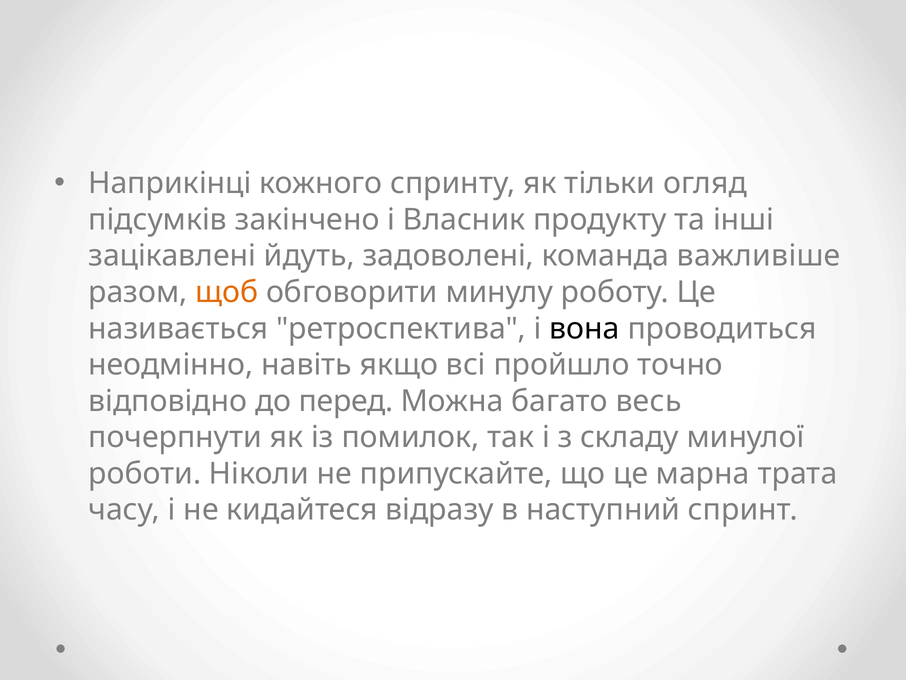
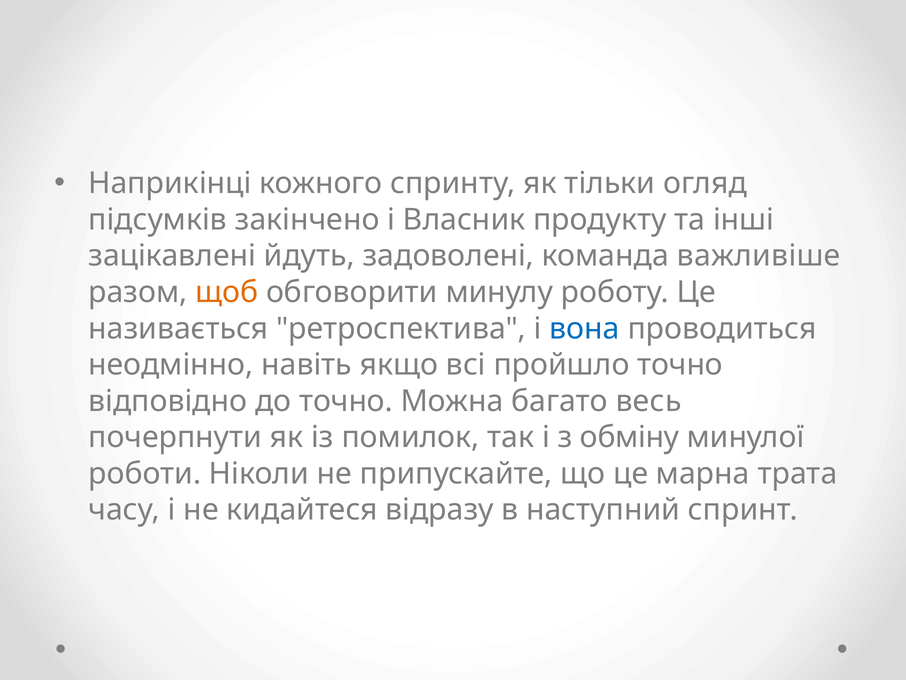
вона colour: black -> blue (585, 328)
до перед: перед -> точно (346, 401)
складу: складу -> обміну (630, 437)
